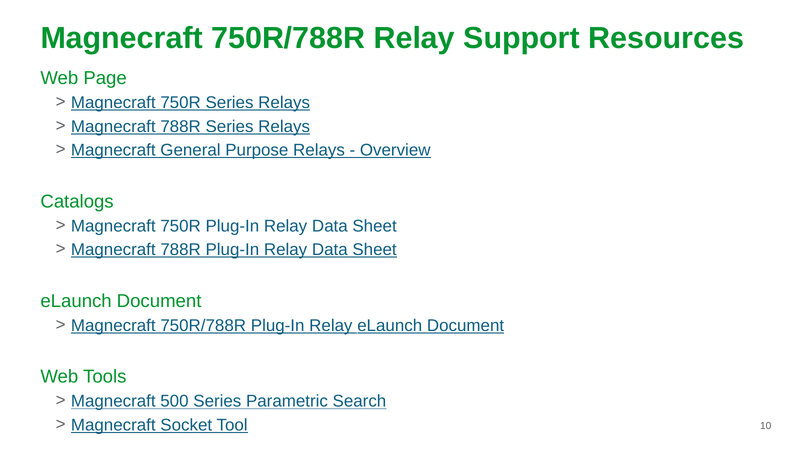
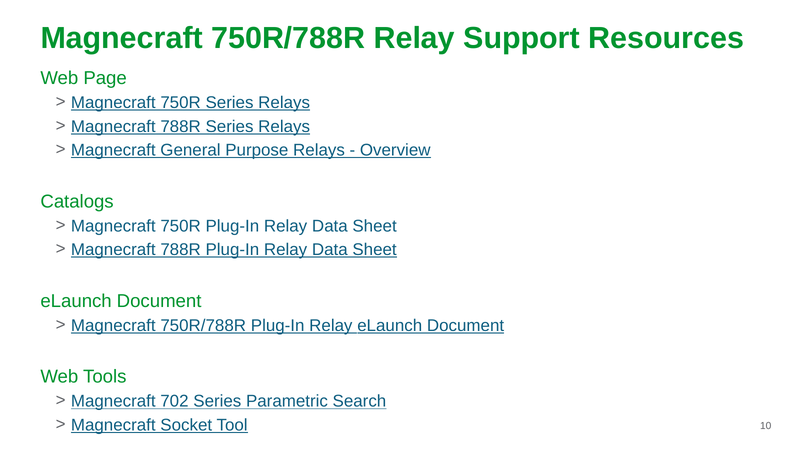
500: 500 -> 702 (174, 401)
